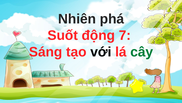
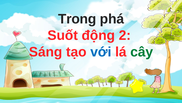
Nhiên: Nhiên -> Trong (77, 19)
7: 7 -> 2 (125, 35)
với colour: black -> blue (101, 52)
